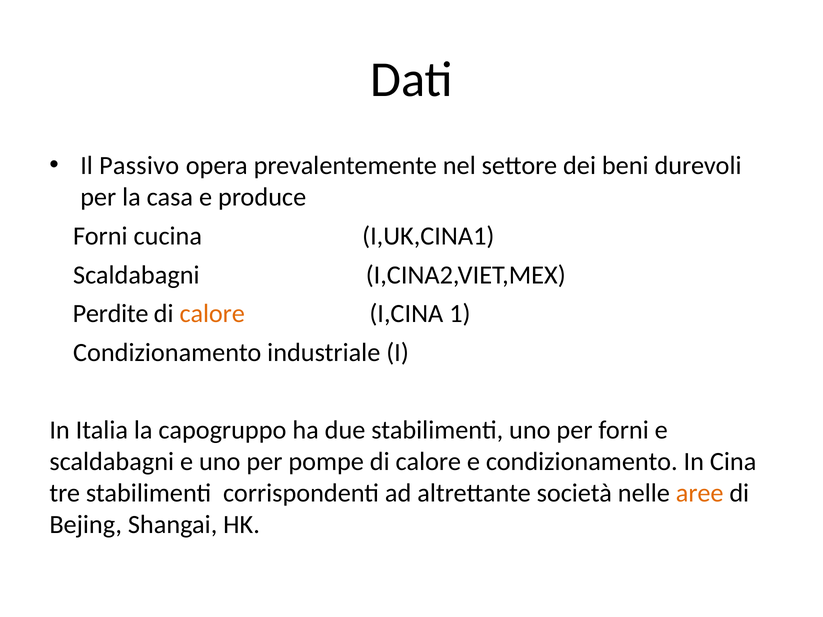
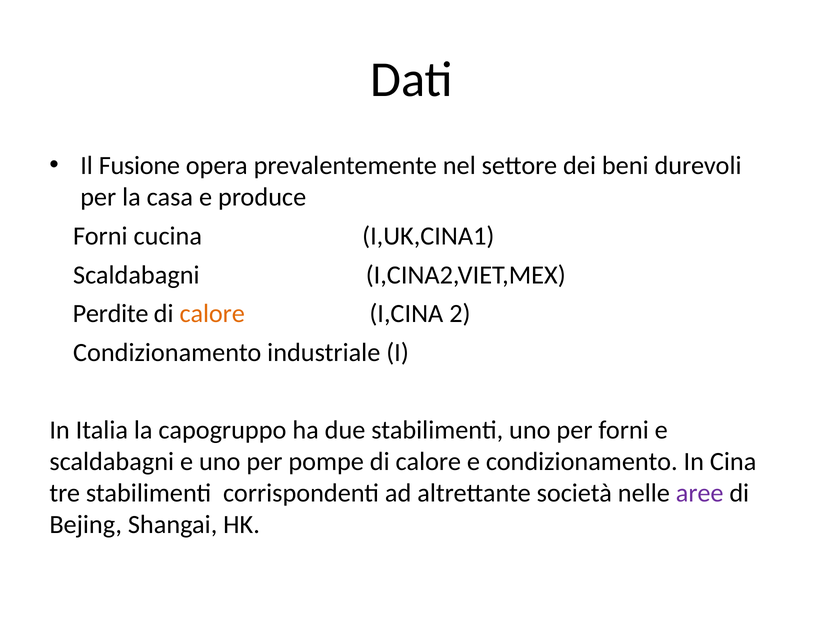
Passivo: Passivo -> Fusione (139, 166)
1: 1 -> 2 (460, 314)
aree colour: orange -> purple (700, 493)
